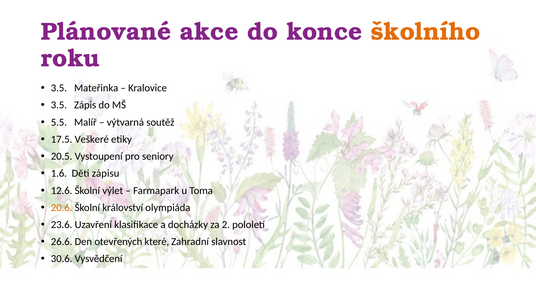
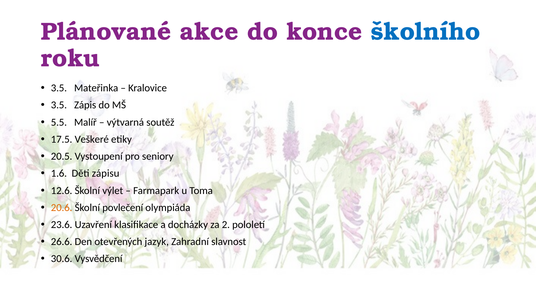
školního colour: orange -> blue (426, 32)
království: království -> povlečení (123, 207)
které: které -> jazyk (157, 241)
